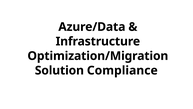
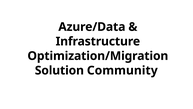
Compliance: Compliance -> Community (122, 70)
